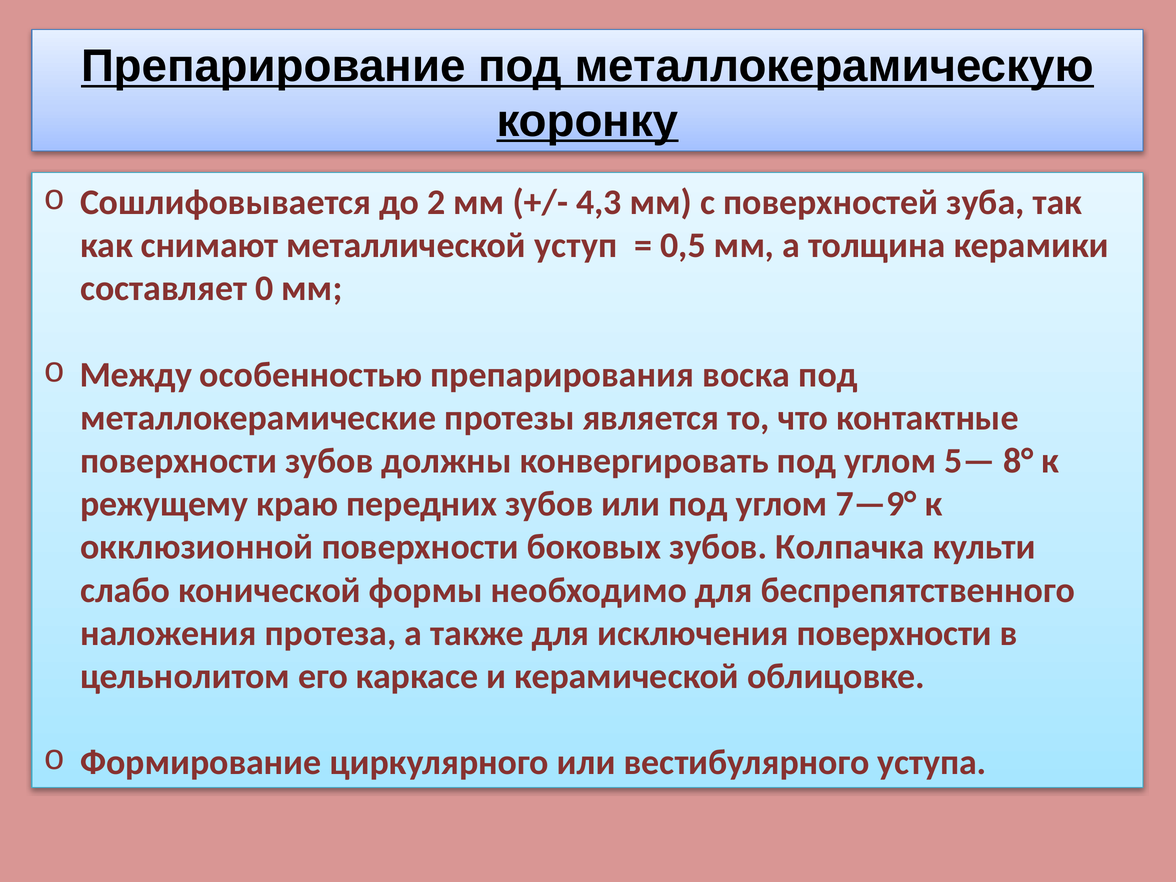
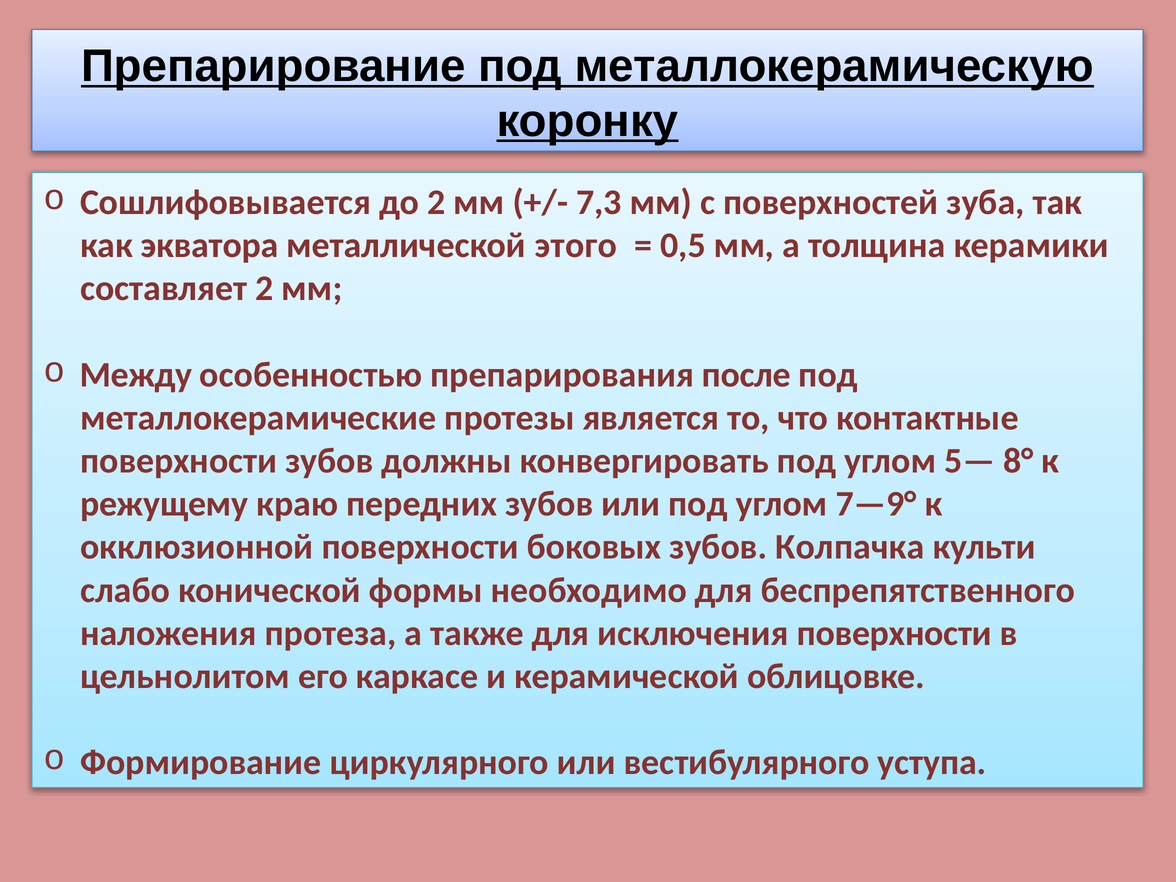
4,3: 4,3 -> 7,3 (599, 202)
снимают: снимают -> экватора (210, 245)
уступ: уступ -> этого (576, 245)
составляет 0: 0 -> 2 (264, 288)
воска: воска -> после (746, 375)
